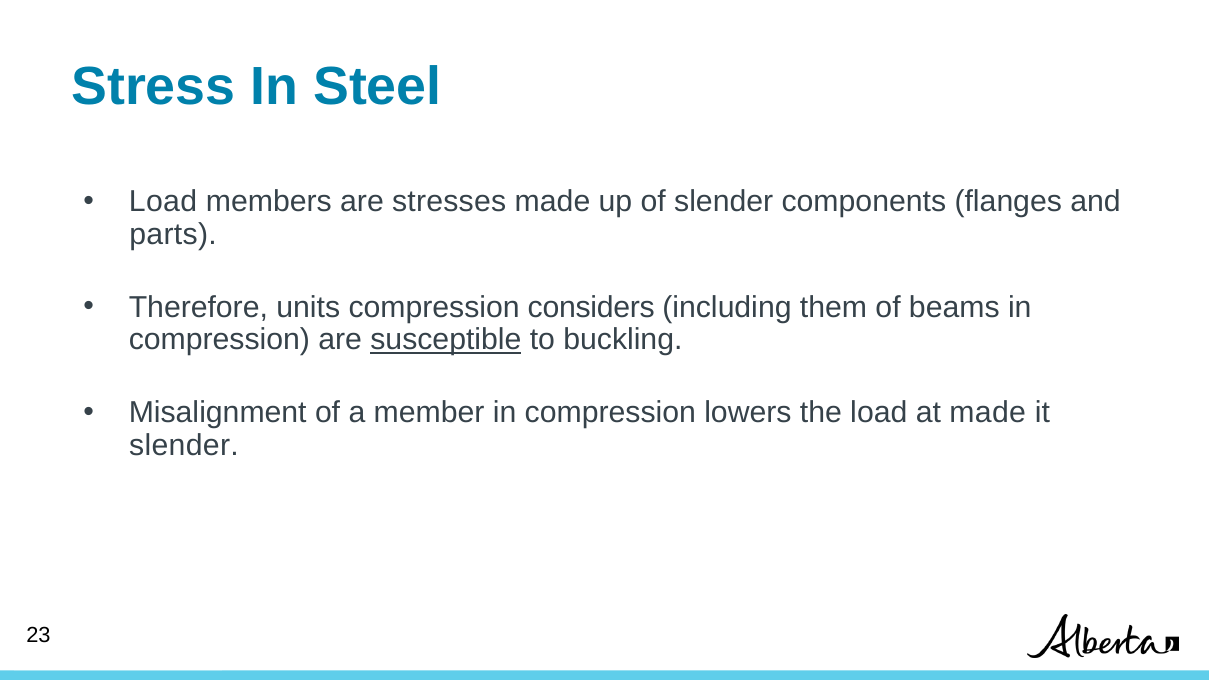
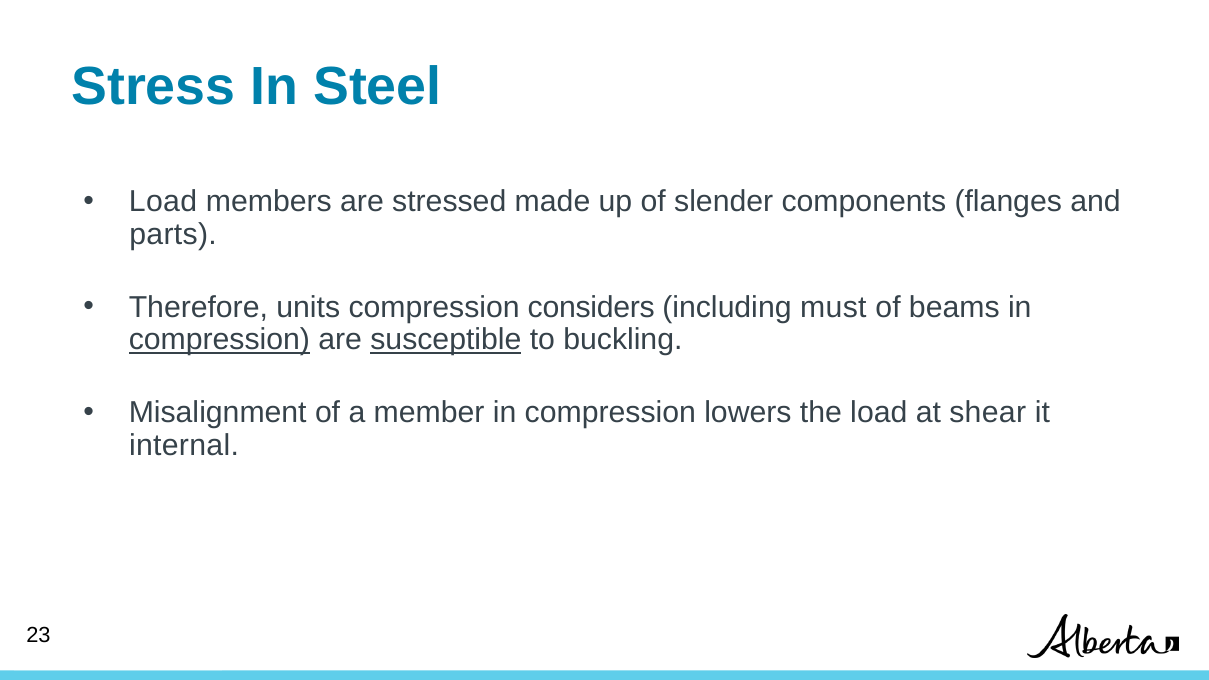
stresses: stresses -> stressed (449, 202)
them: them -> must (833, 307)
compression underline: none -> present (219, 340)
at made: made -> shear (988, 413)
slender: slender -> internal (184, 445)
